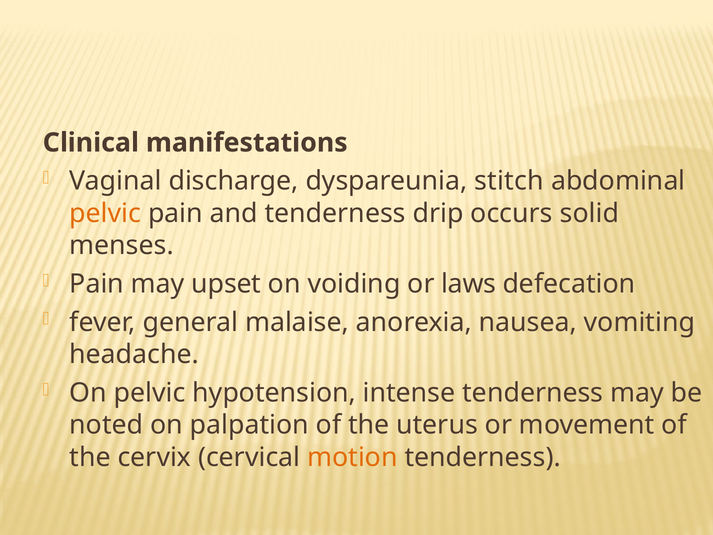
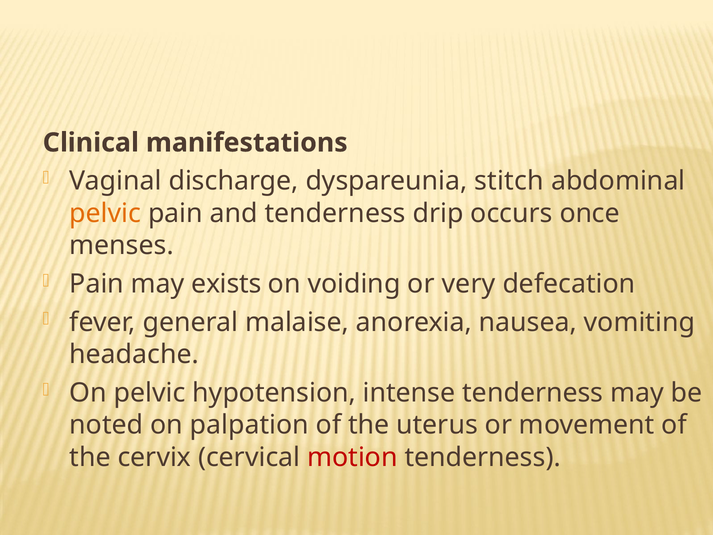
solid: solid -> once (590, 213)
upset: upset -> exists (226, 284)
laws: laws -> very (468, 284)
motion colour: orange -> red (352, 457)
